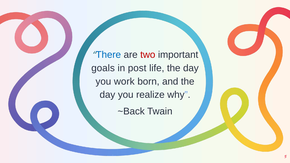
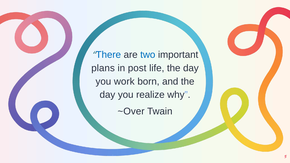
two colour: red -> blue (148, 55)
goals: goals -> plans (103, 68)
~Back: ~Back -> ~Over (131, 111)
